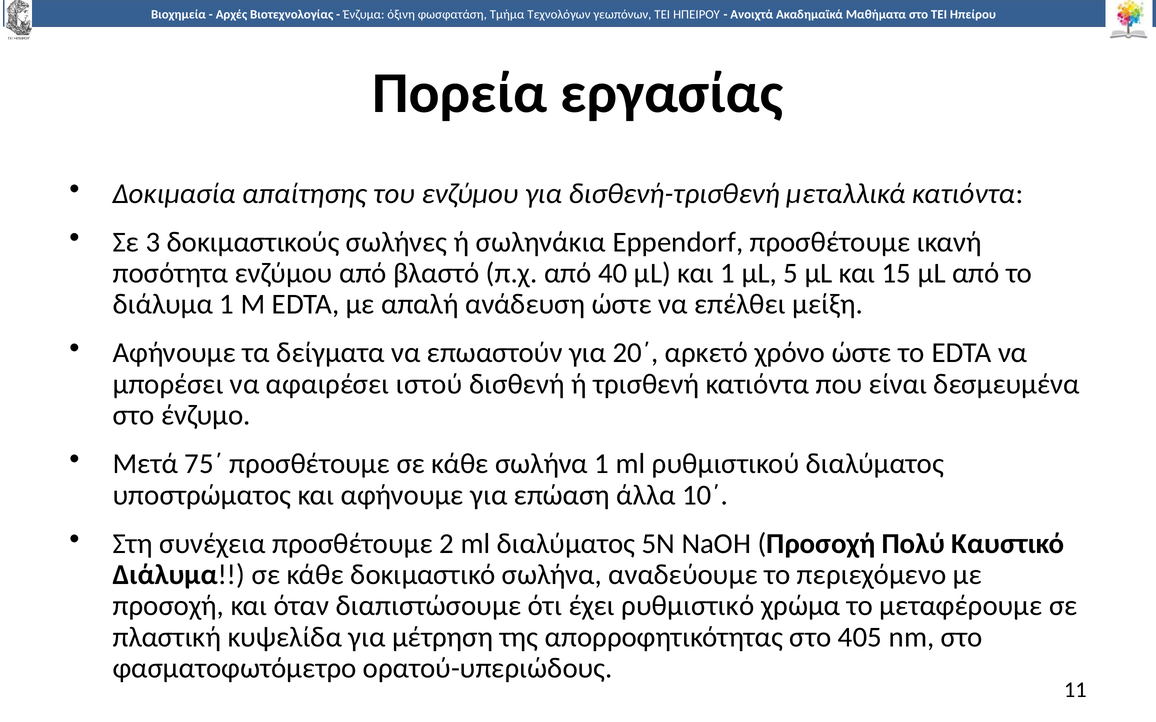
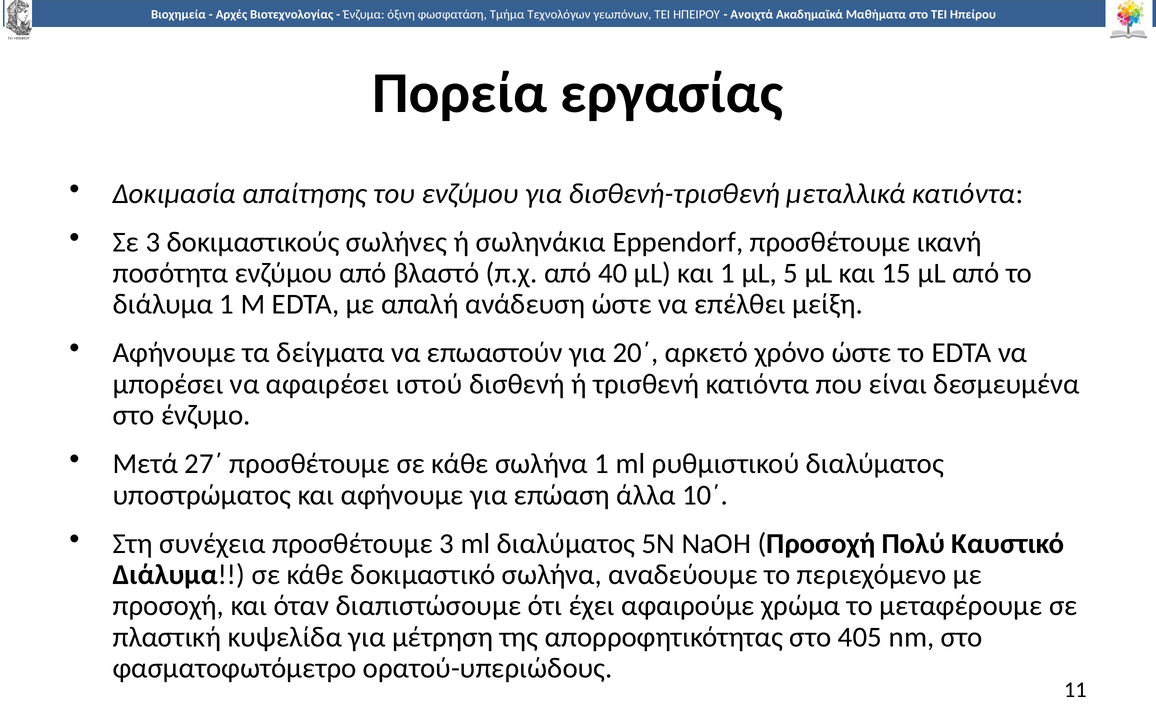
75΄: 75΄ -> 27΄ (204, 464)
προσθέτουμε 2: 2 -> 3 (447, 544)
ρυθμιστικό: ρυθμιστικό -> αφαιρούμε (688, 606)
